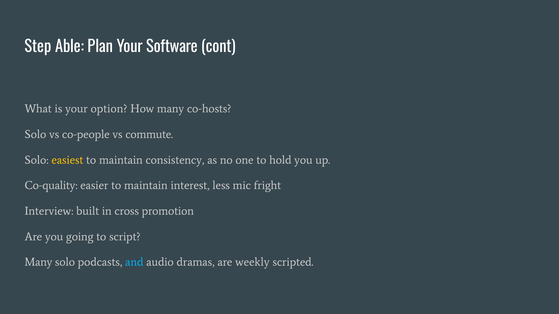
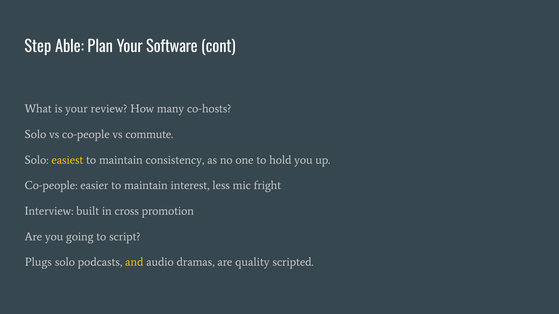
option: option -> review (109, 109)
Co-quality: Co-quality -> Co-people (51, 186)
Many: Many -> Plugs (38, 262)
and colour: light blue -> yellow (134, 262)
weekly: weekly -> quality (252, 262)
